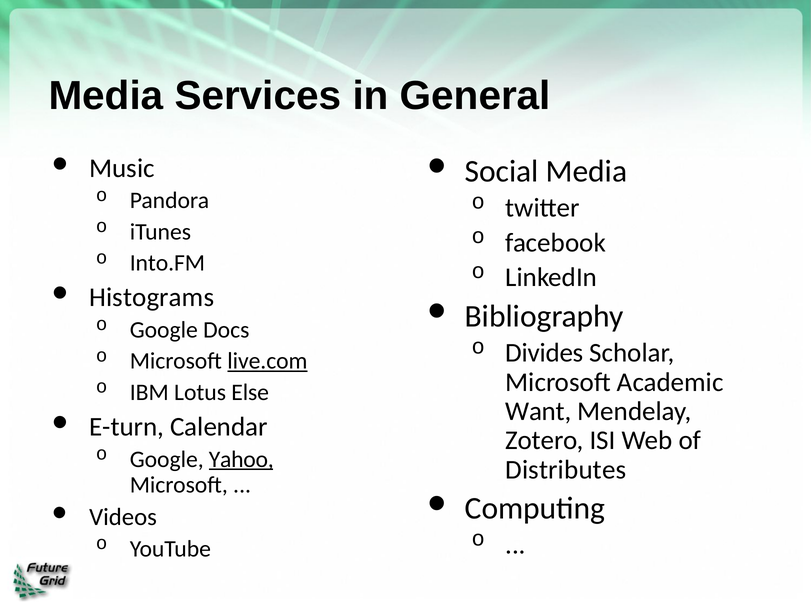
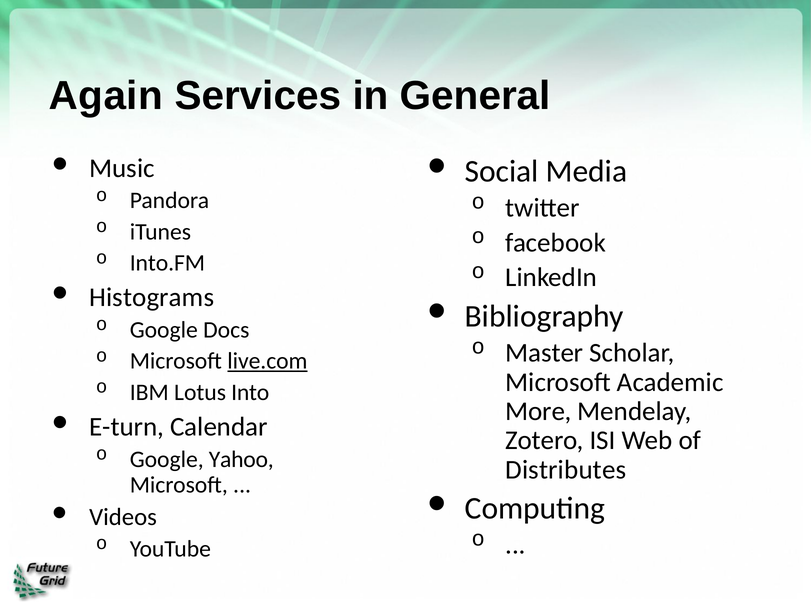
Media: Media -> Again (106, 96)
Divides: Divides -> Master (544, 353)
Else: Else -> Into (250, 393)
Want: Want -> More (538, 411)
Yahoo underline: present -> none (241, 459)
